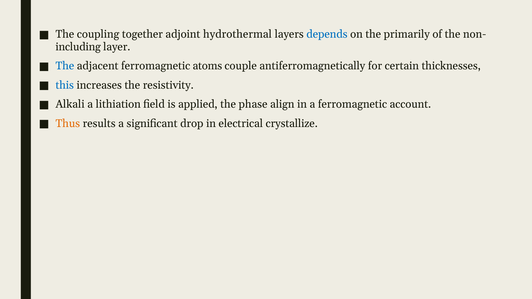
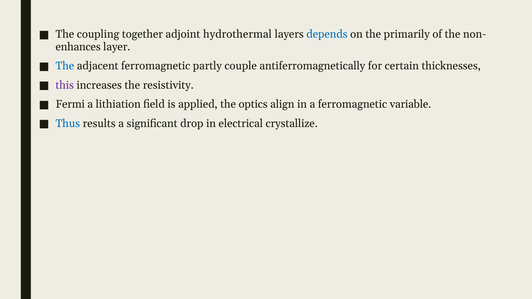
including: including -> enhances (78, 47)
atoms: atoms -> partly (207, 66)
this colour: blue -> purple (65, 85)
Alkali: Alkali -> Fermi (70, 104)
phase: phase -> optics (253, 104)
account: account -> variable (410, 104)
Thus colour: orange -> blue (68, 124)
